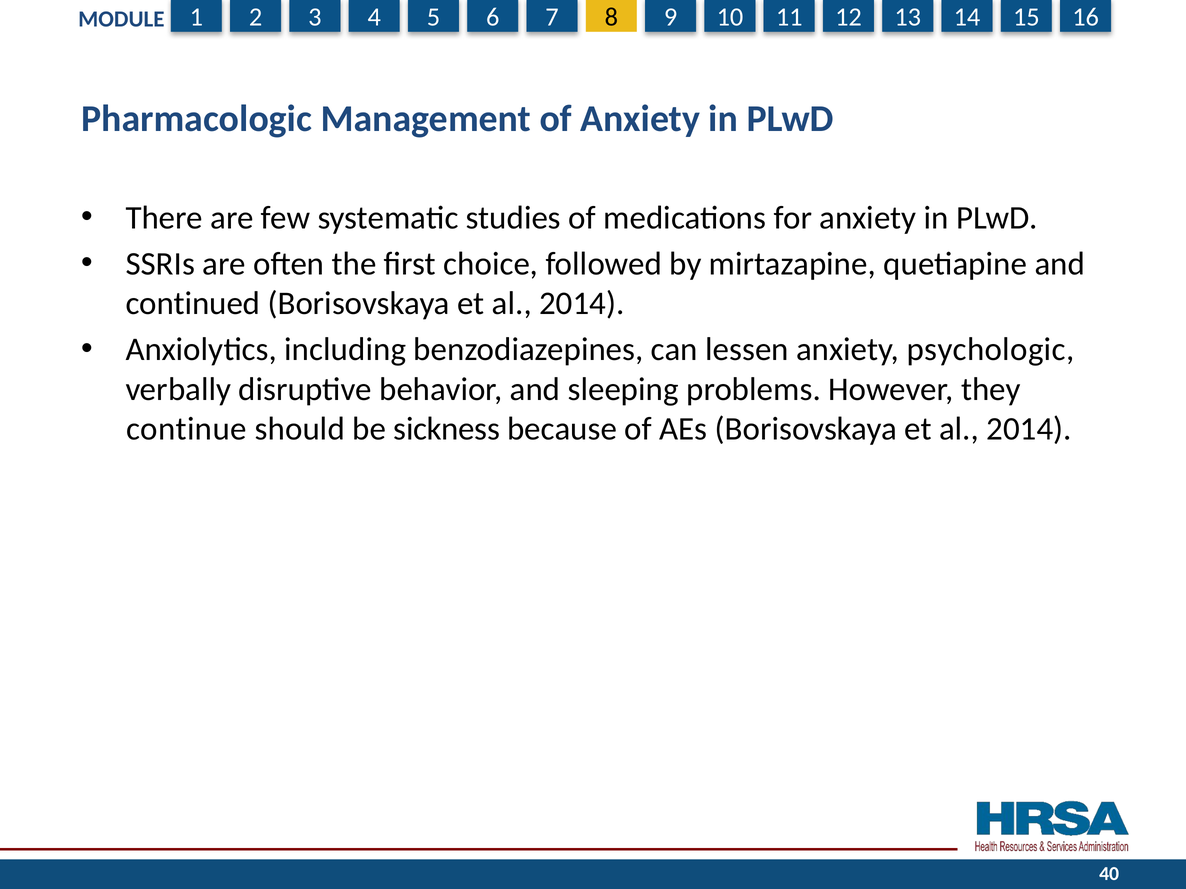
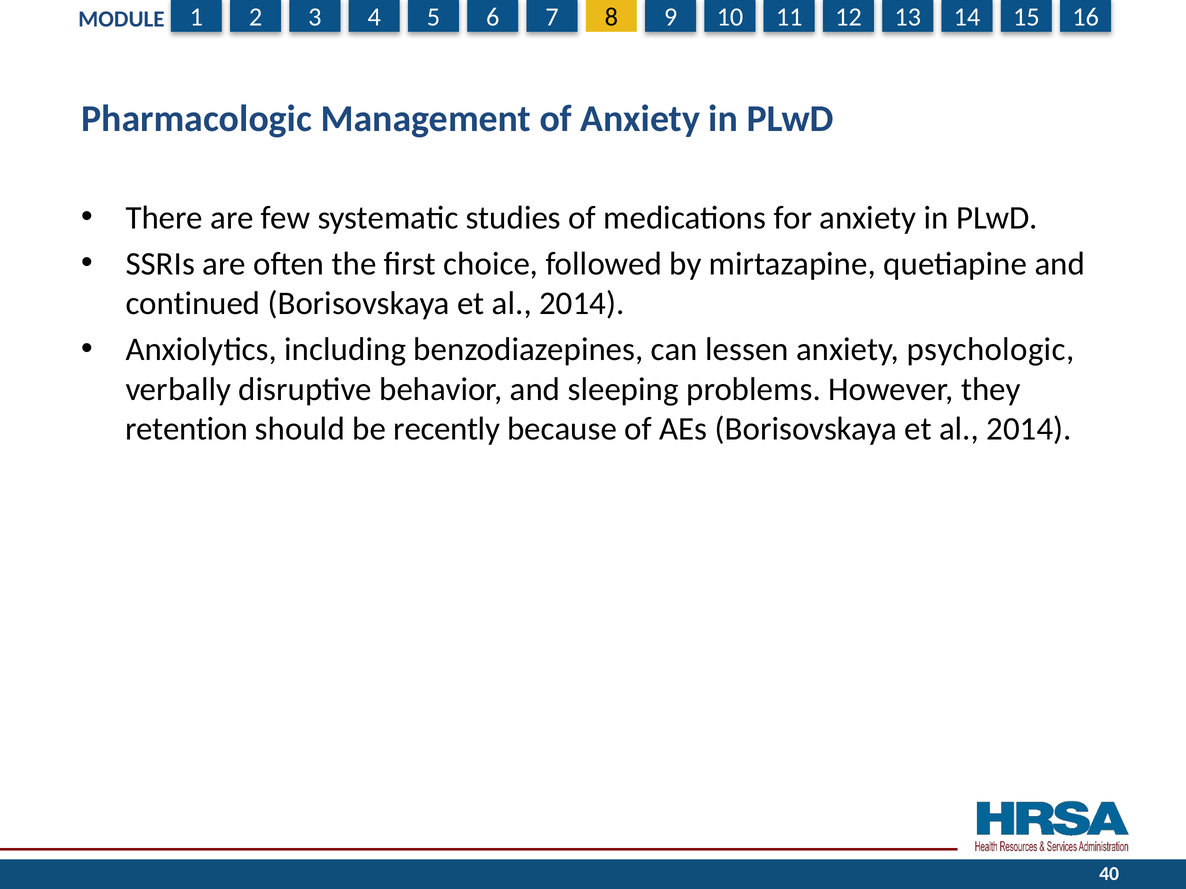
continue: continue -> retention (187, 429)
sickness: sickness -> recently (447, 429)
